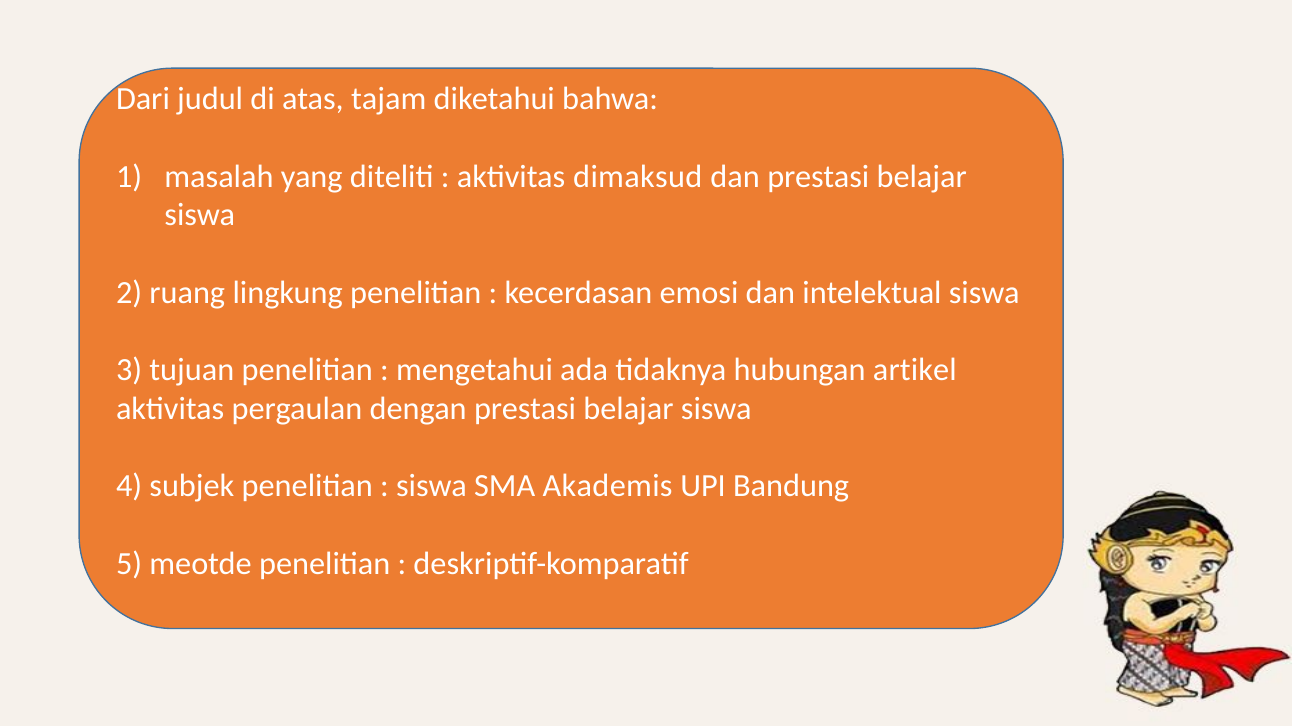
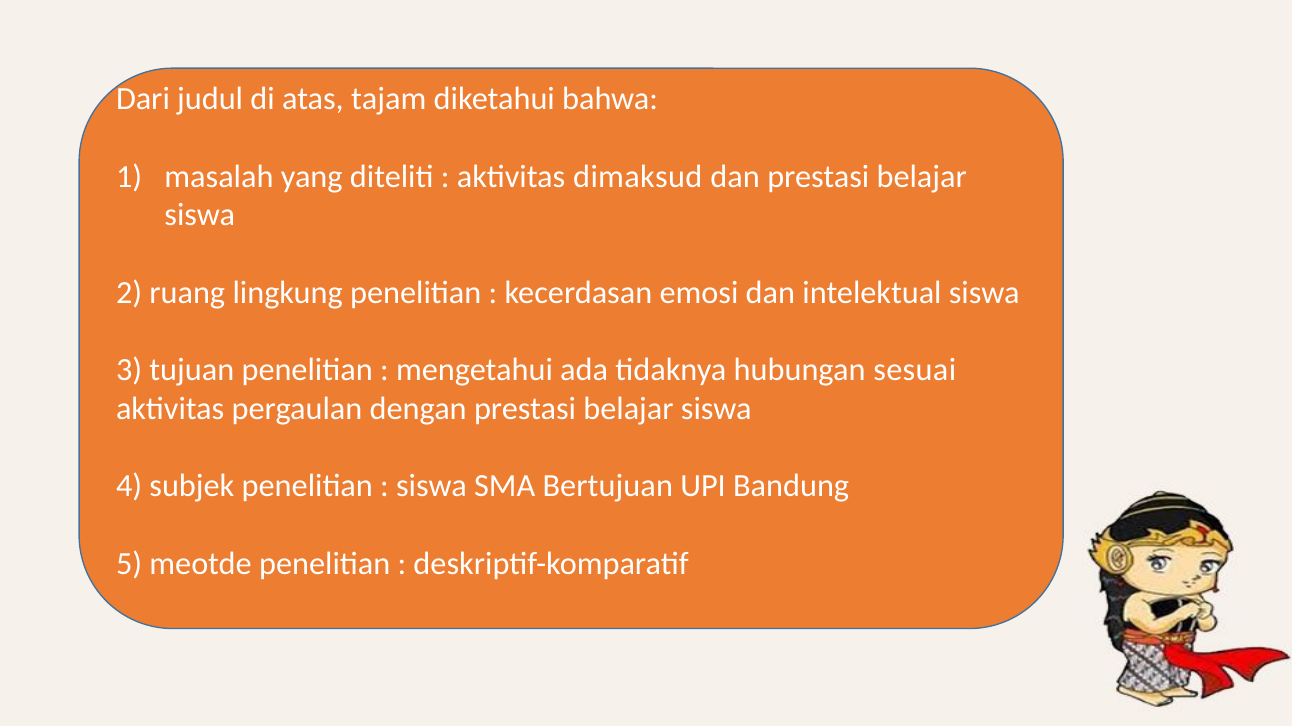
artikel: artikel -> sesuai (915, 370)
Akademis: Akademis -> Bertujuan (608, 487)
